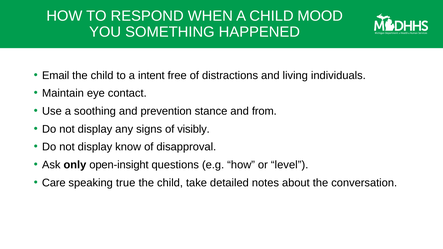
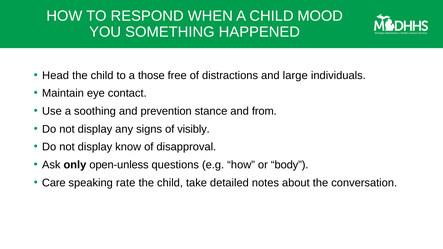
Email: Email -> Head (56, 75)
intent: intent -> those (151, 75)
living: living -> large (295, 75)
open-insight: open-insight -> open-unless (119, 165)
level: level -> body (290, 165)
true: true -> rate (126, 183)
